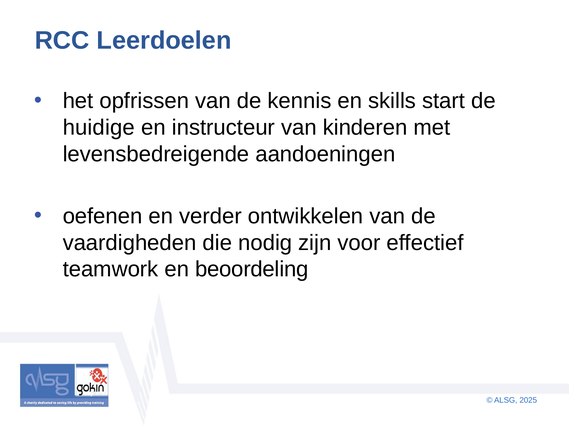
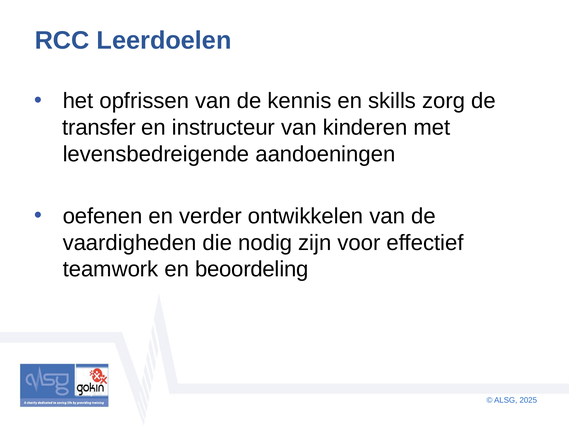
start: start -> zorg (444, 101)
huidige: huidige -> transfer (99, 127)
